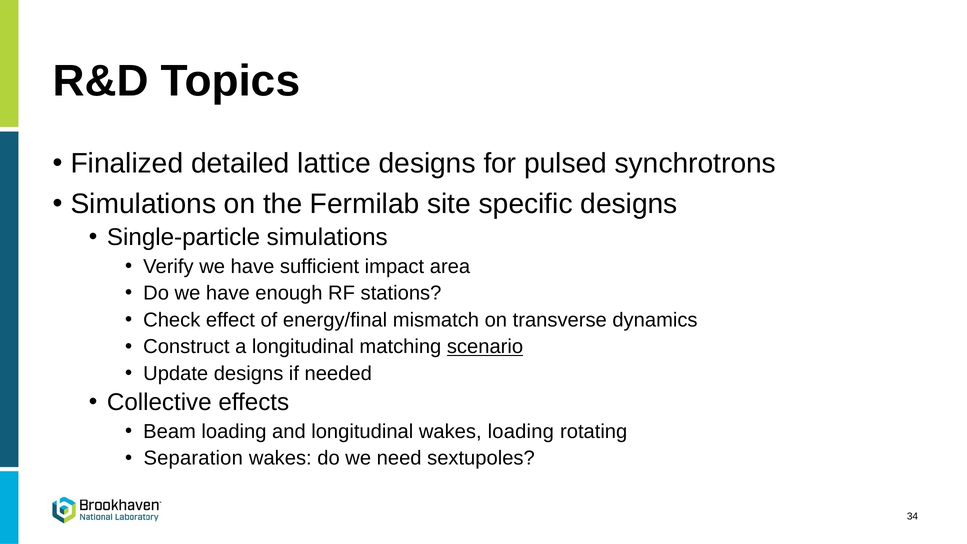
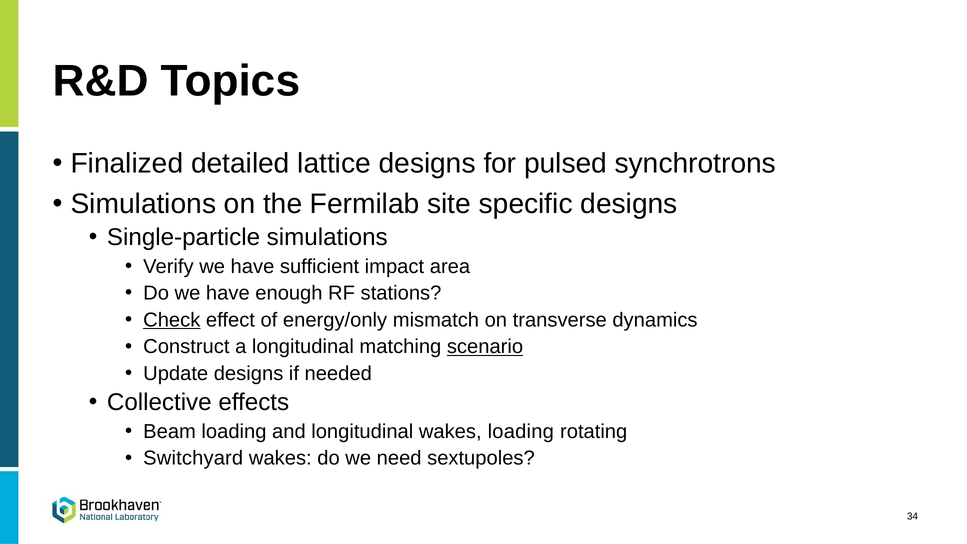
Check underline: none -> present (172, 320)
energy/final: energy/final -> energy/only (335, 320)
Separation: Separation -> Switchyard (193, 458)
